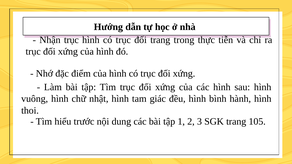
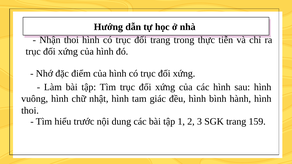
Nhận trục: trục -> thoi (71, 40)
105: 105 -> 159 (257, 122)
